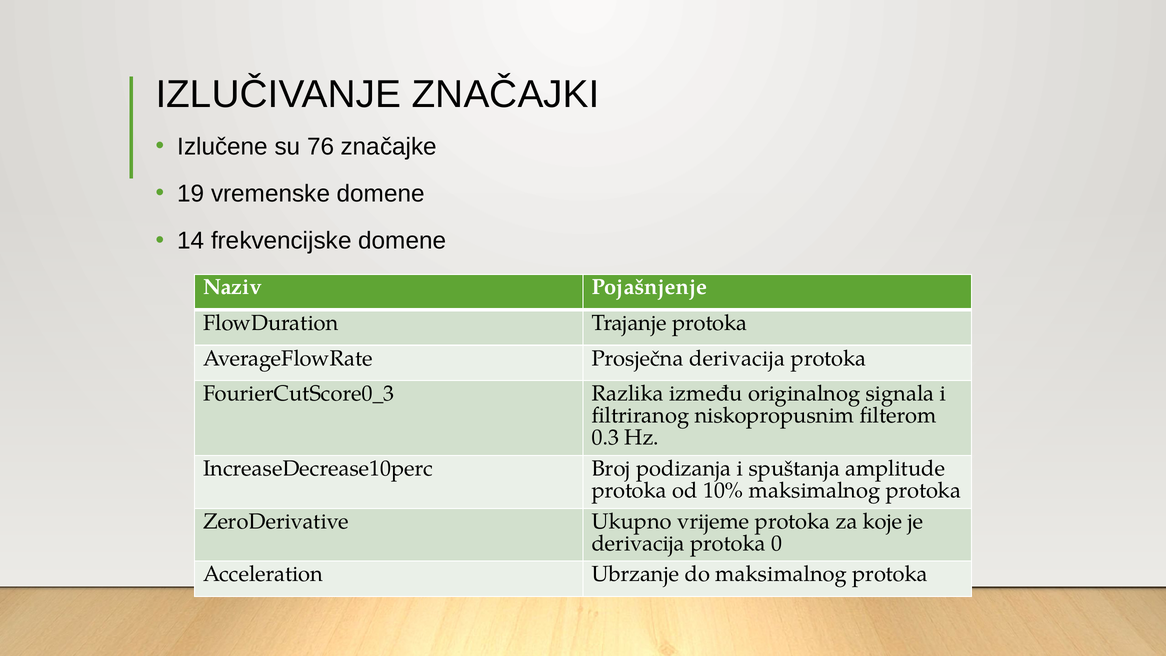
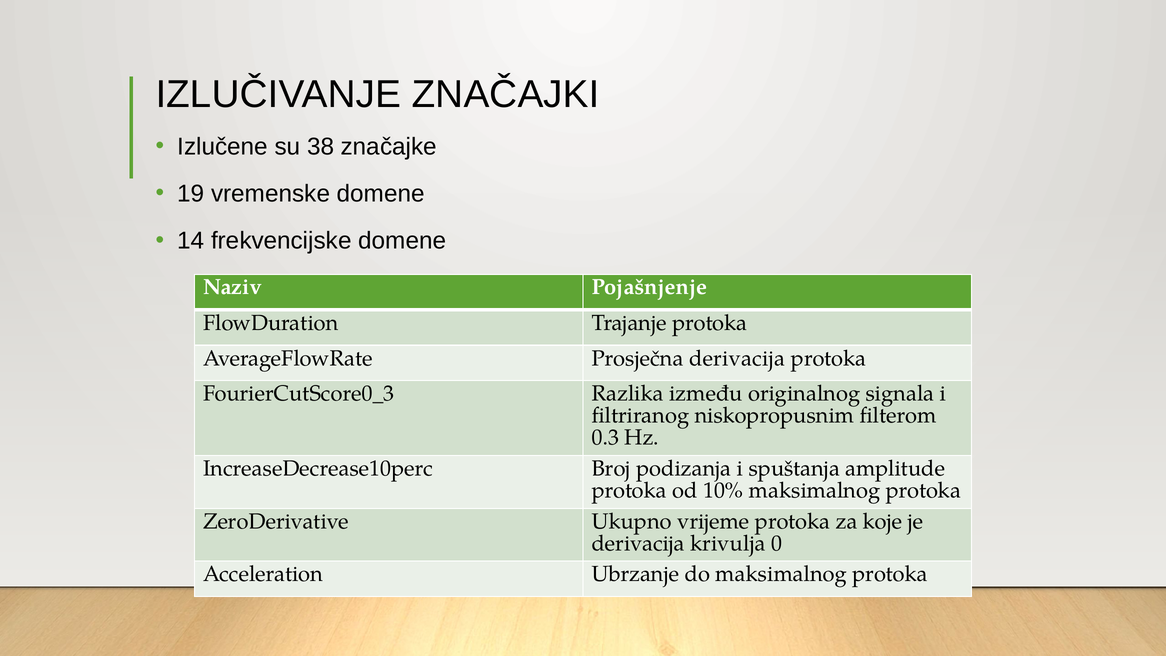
76: 76 -> 38 (321, 147)
protoka: protoka -> krivulja (728, 543)
